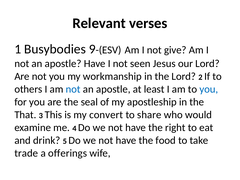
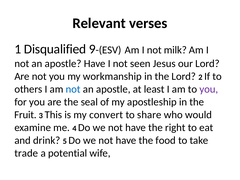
Busybodies: Busybodies -> Disqualified (55, 49)
give: give -> milk (175, 50)
you colour: blue -> purple (209, 89)
That: That -> Fruit (25, 115)
offerings: offerings -> potential (68, 153)
